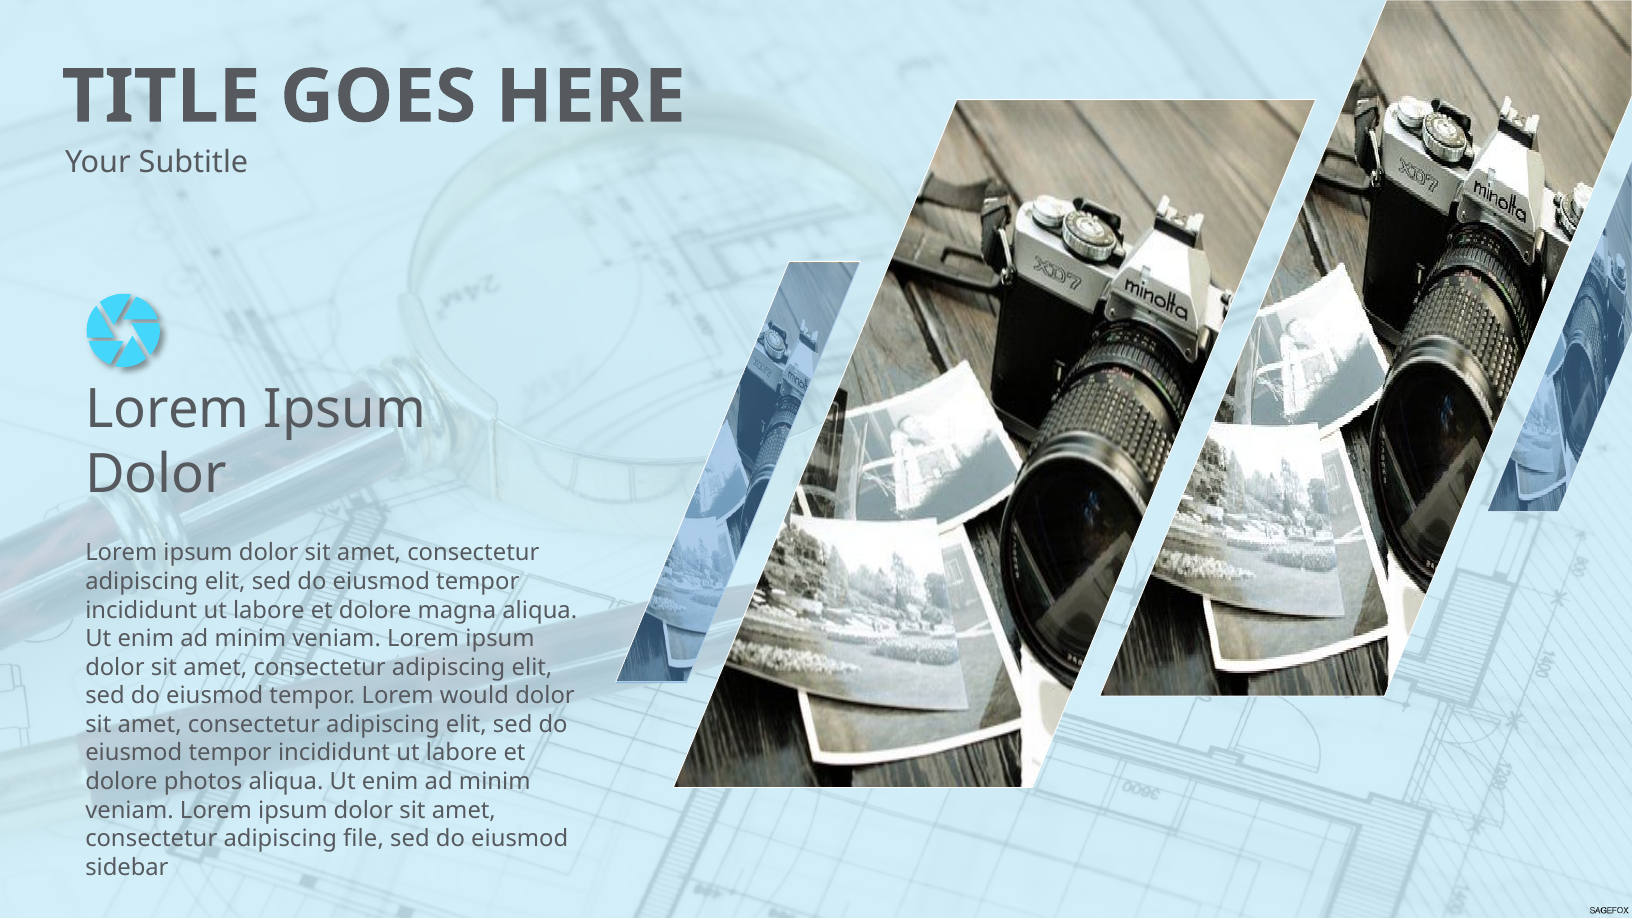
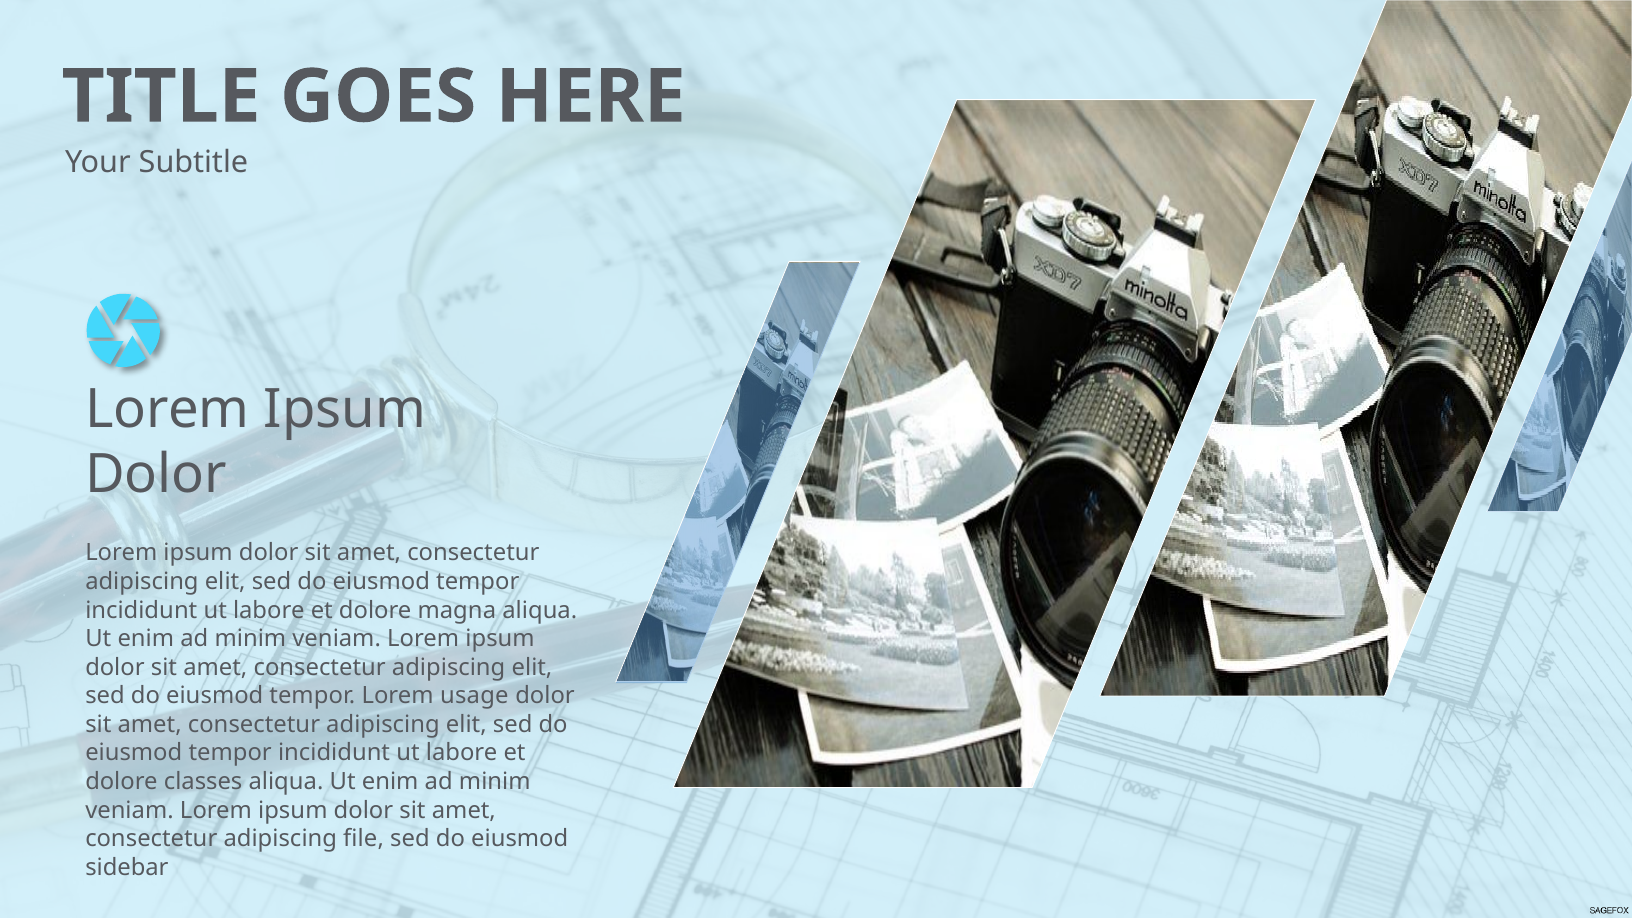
would: would -> usage (474, 696)
photos: photos -> classes (203, 782)
